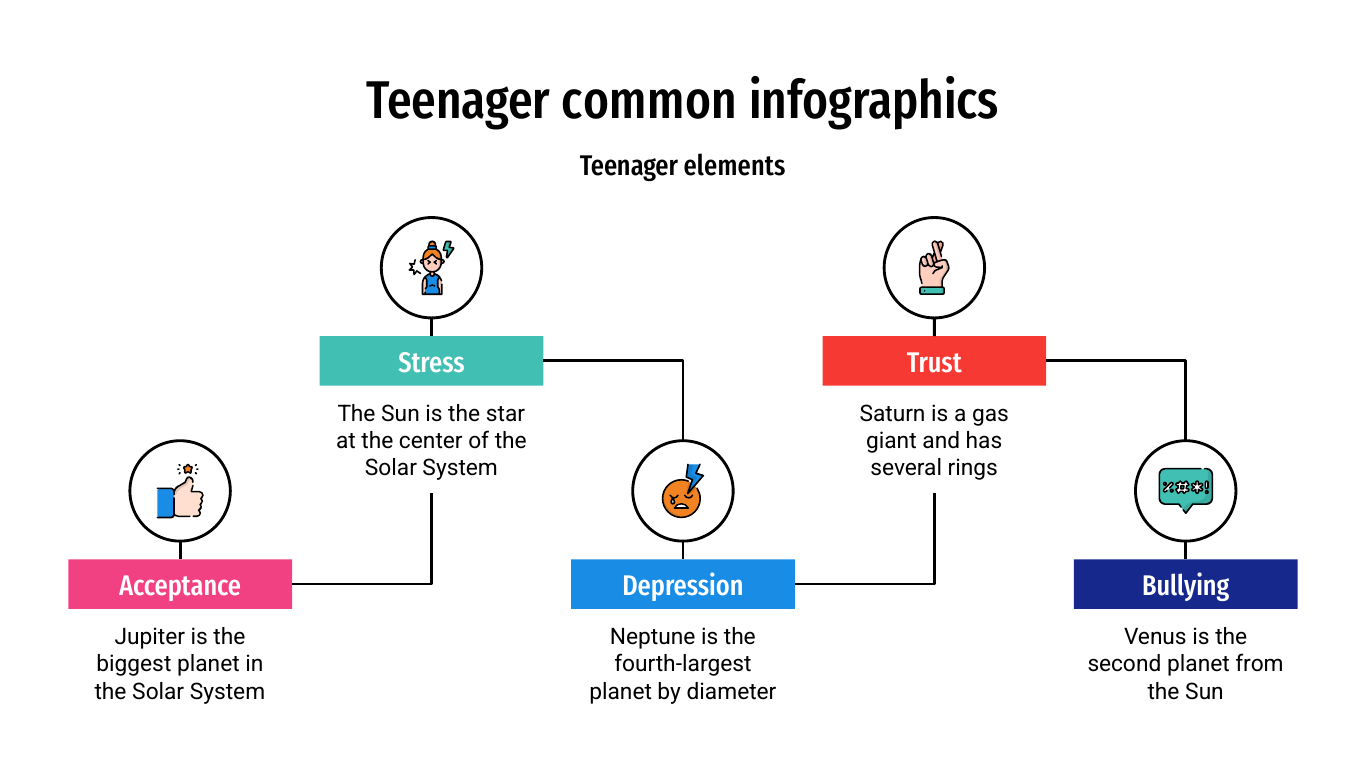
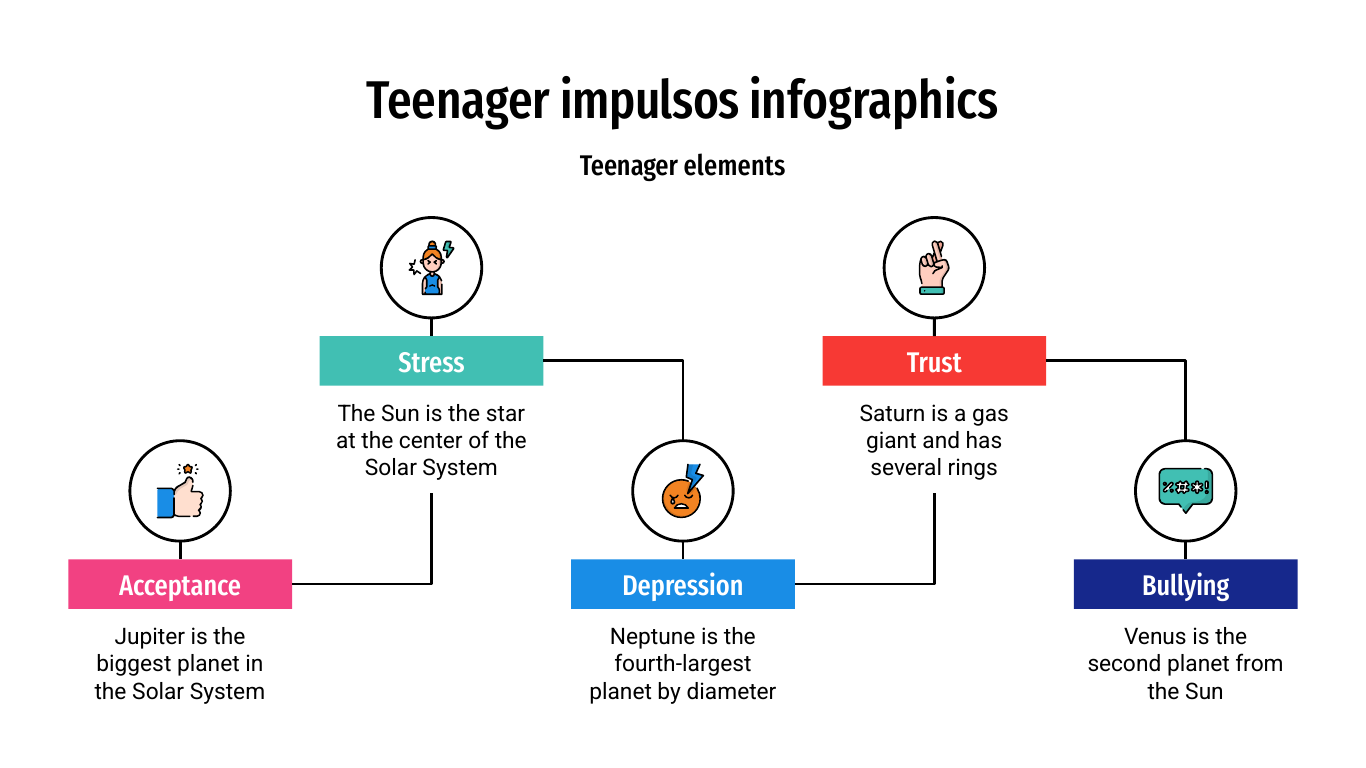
common: common -> impulsos (650, 101)
